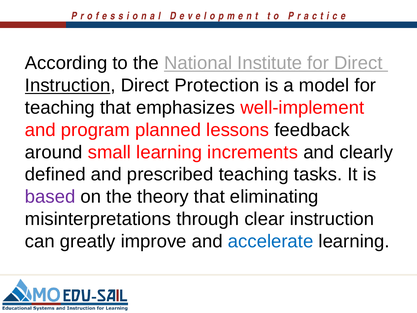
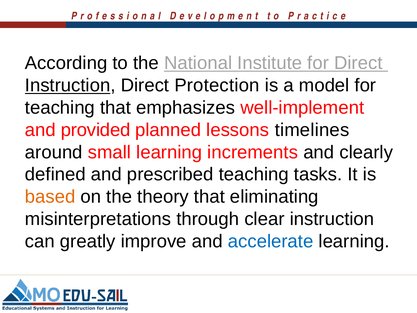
program: program -> provided (96, 130)
feedback: feedback -> timelines (312, 130)
based colour: purple -> orange (50, 197)
